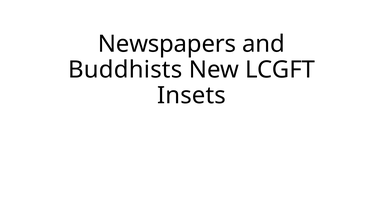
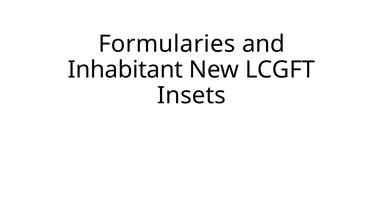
Newspapers: Newspapers -> Formularies (167, 44)
Buddhists: Buddhists -> Inhabitant (125, 70)
